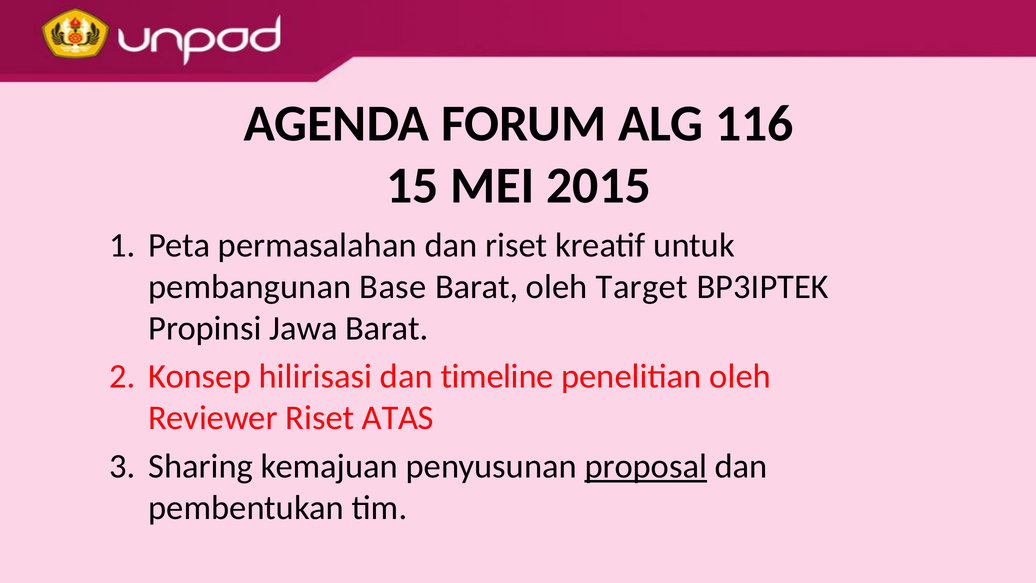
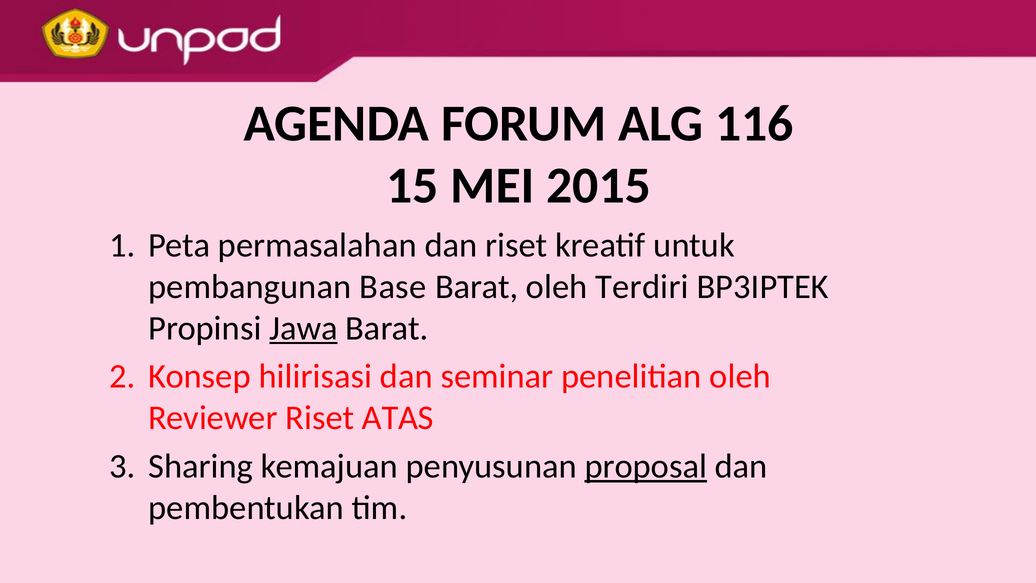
Target: Target -> Terdiri (642, 287)
Jawa underline: none -> present (303, 328)
timeline: timeline -> seminar (497, 376)
